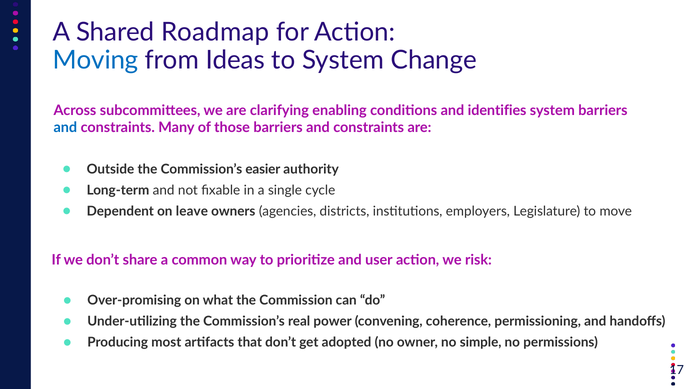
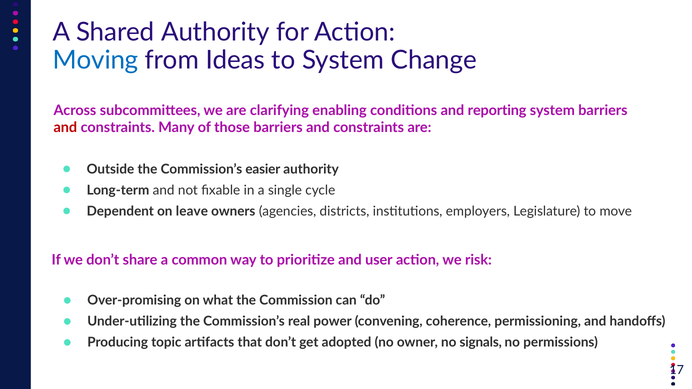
Shared Roadmap: Roadmap -> Authority (215, 32)
identifies: identifies -> reporting (497, 111)
and colour: blue -> red (65, 128)
most: most -> topic (166, 343)
simple: simple -> signals (481, 343)
